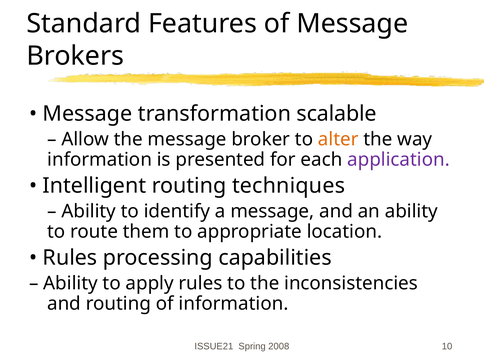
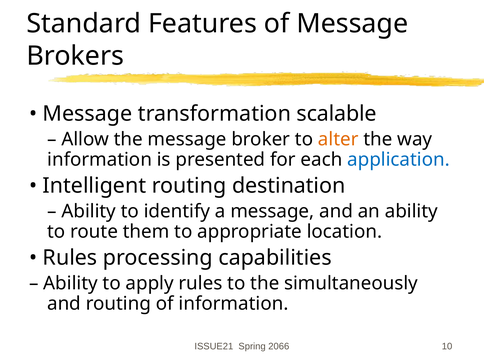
application colour: purple -> blue (399, 160)
techniques: techniques -> destination (289, 186)
inconsistencies: inconsistencies -> simultaneously (351, 283)
2008: 2008 -> 2066 (279, 346)
